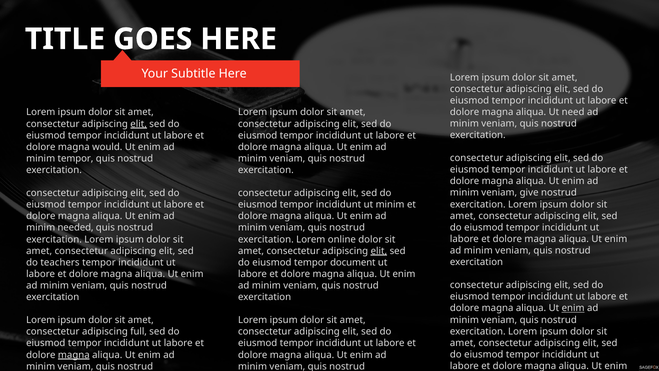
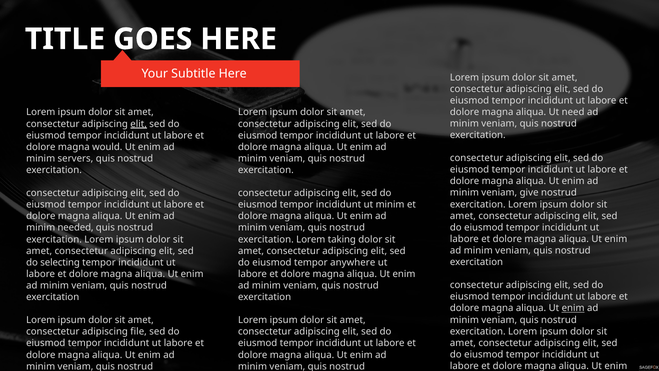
minim tempor: tempor -> servers (75, 158)
online: online -> taking (342, 239)
elit underline: present -> none (379, 251)
teachers: teachers -> selecting (60, 262)
document: document -> anywhere (353, 262)
full: full -> file (139, 331)
magna underline: present -> none (74, 355)
